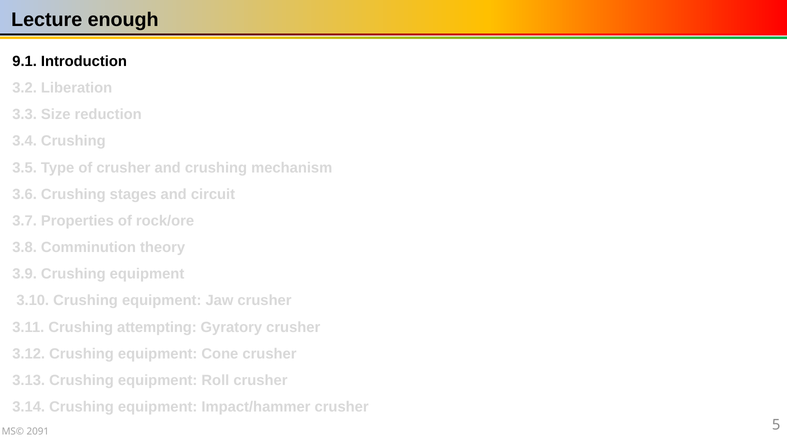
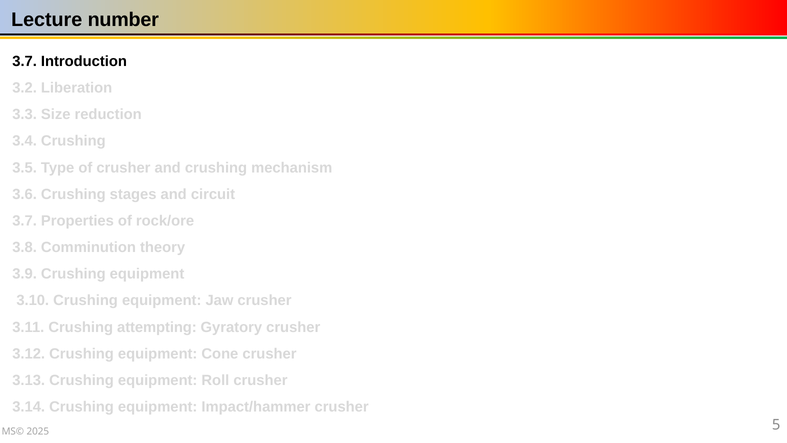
enough: enough -> number (123, 20)
9.1: 9.1 -> 3.7 (25, 61)
2091: 2091 -> 2025 (38, 431)
